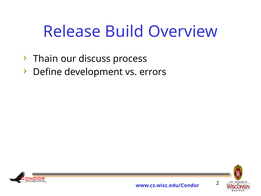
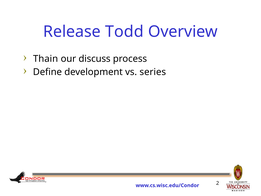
Build: Build -> Todd (124, 32)
errors: errors -> series (153, 72)
